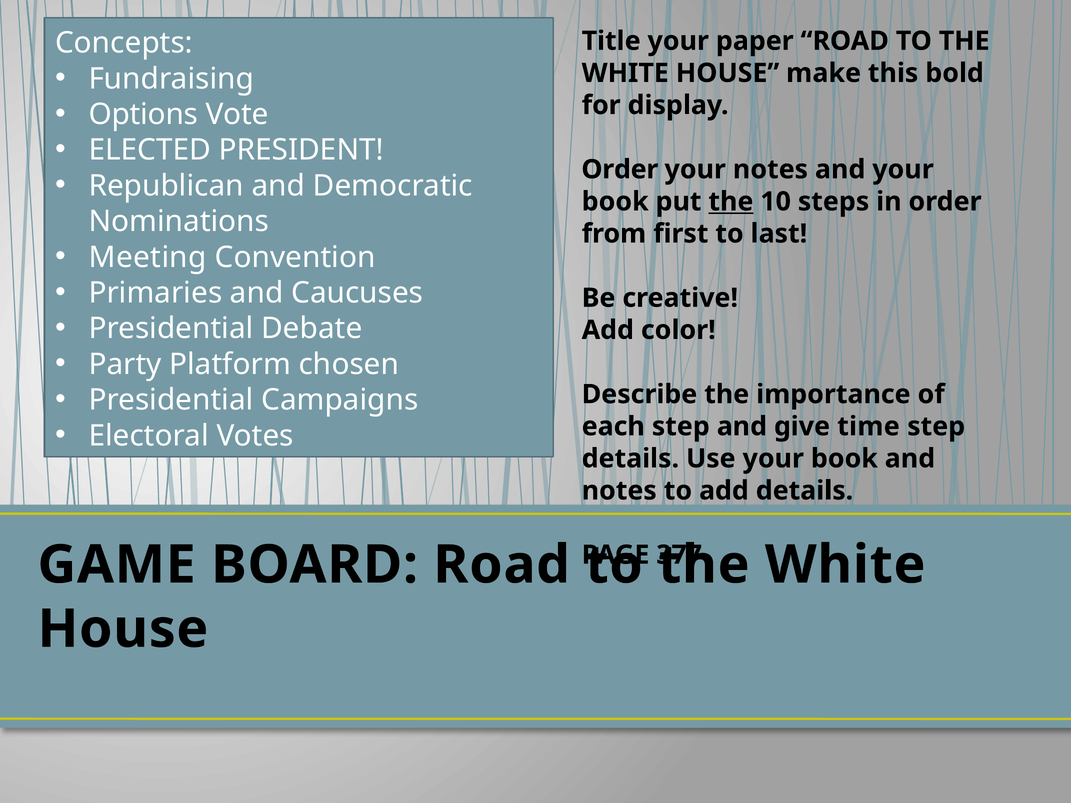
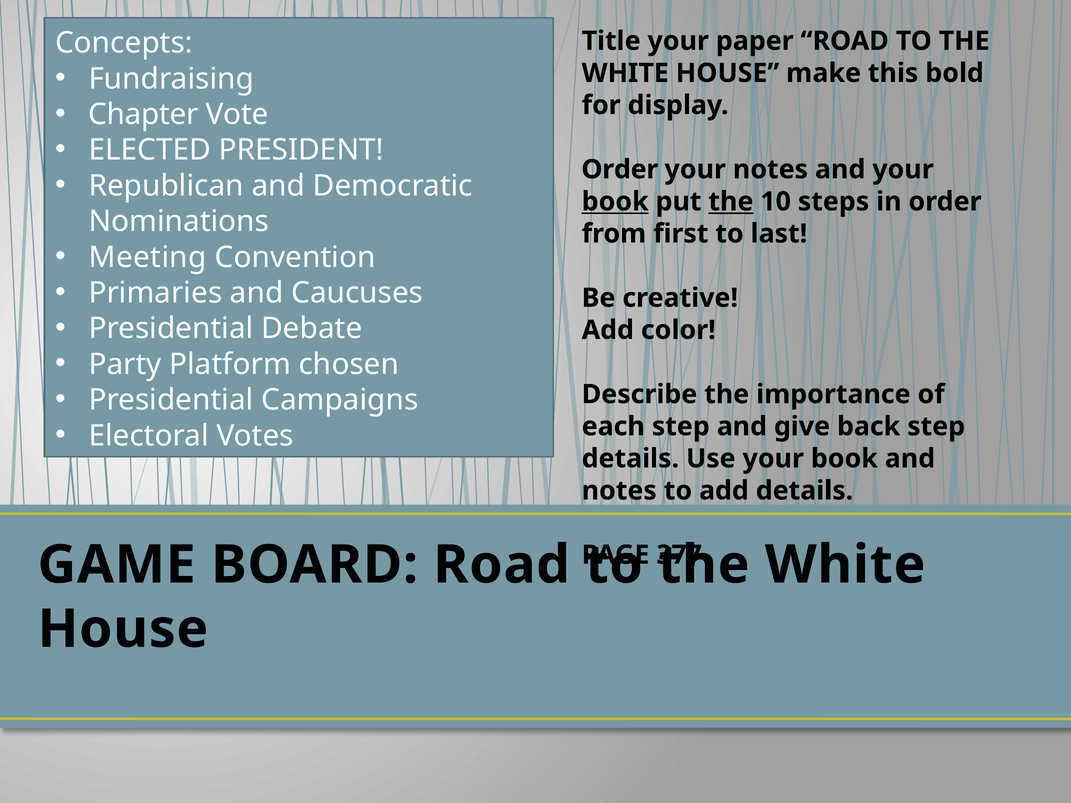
Options: Options -> Chapter (143, 114)
book underline: none -> present (615, 202)
time: time -> back (869, 427)
